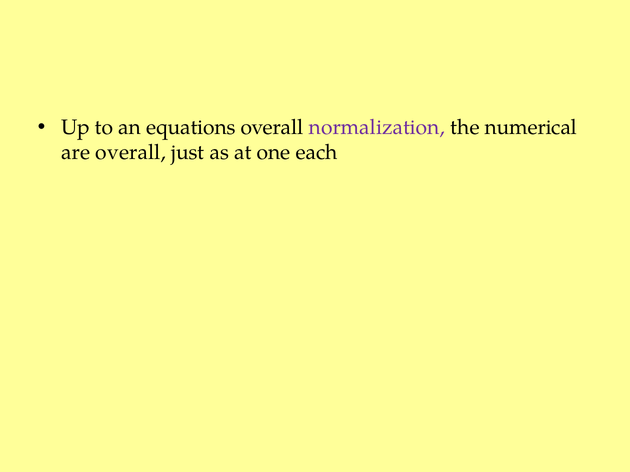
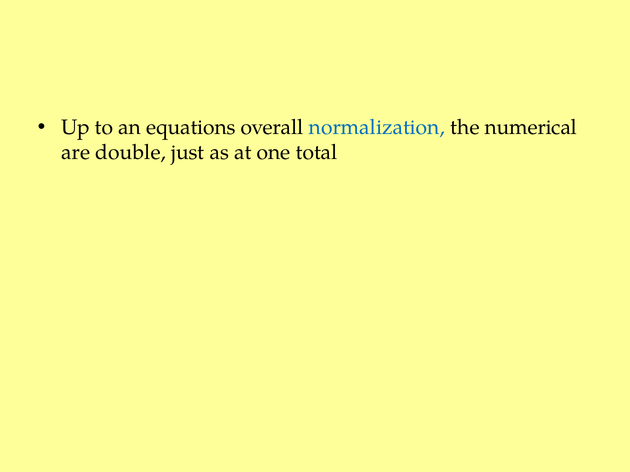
normalization colour: purple -> blue (377, 127)
are overall: overall -> double (131, 153)
each: each -> total (317, 153)
